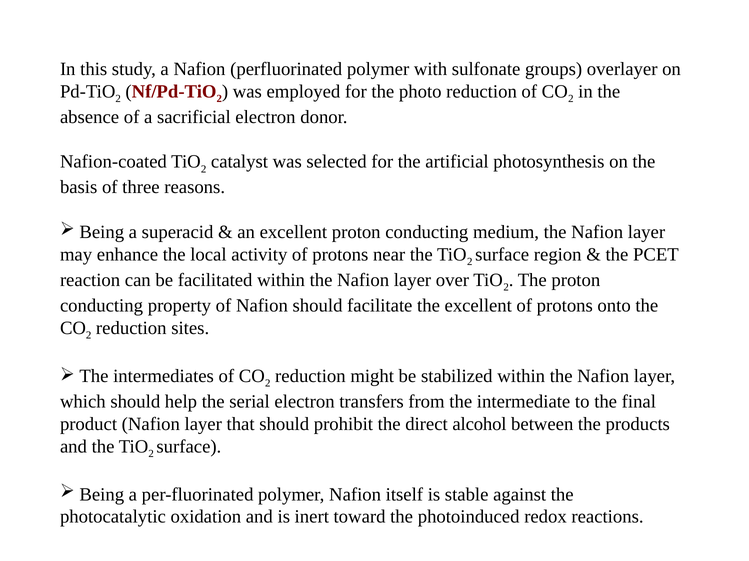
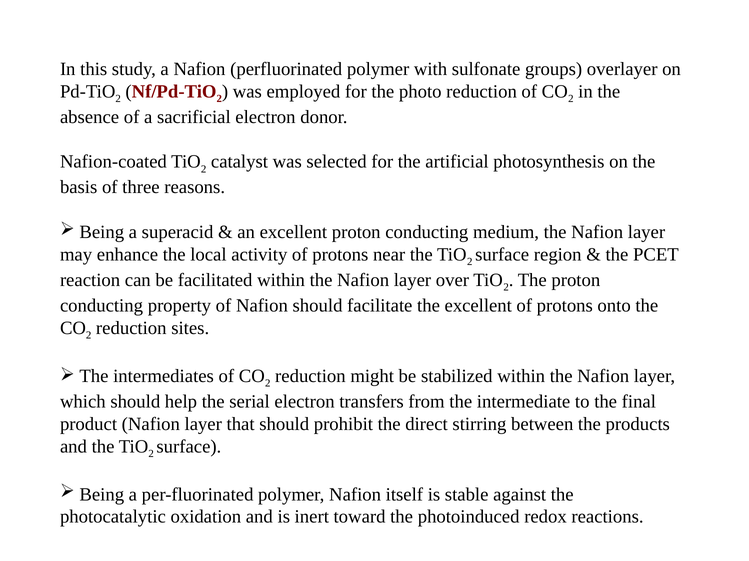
alcohol: alcohol -> stirring (479, 425)
